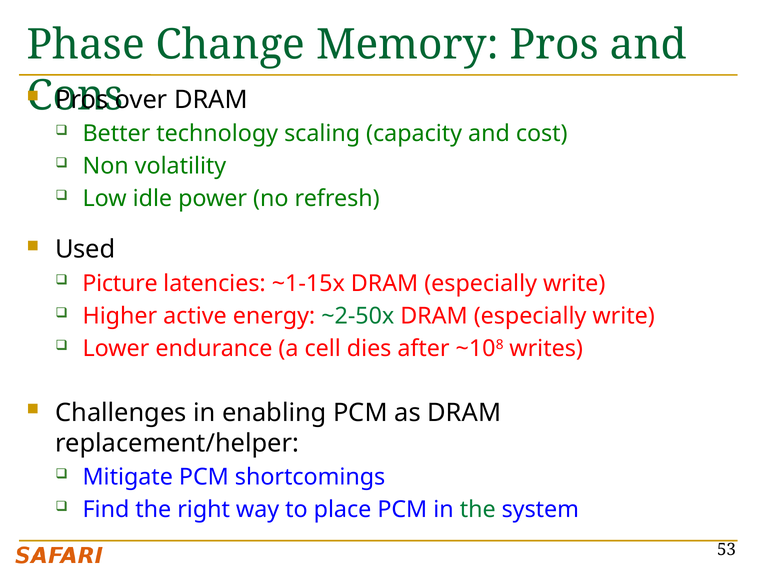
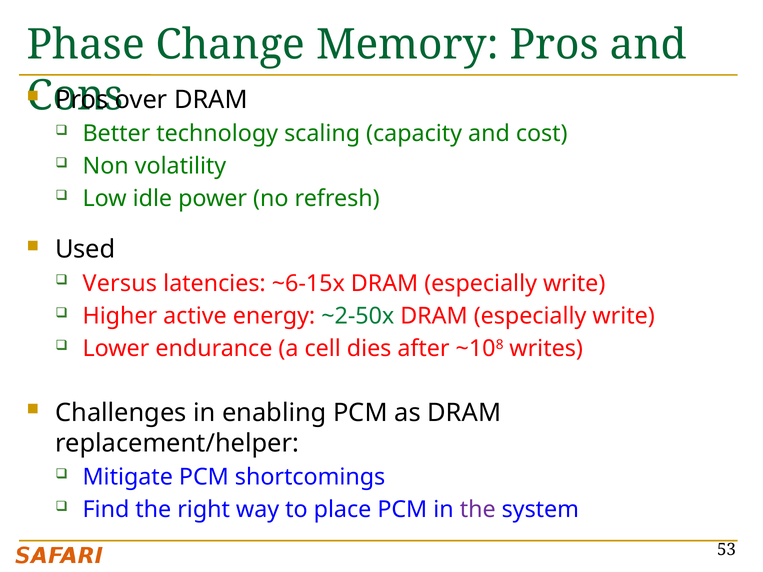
Picture: Picture -> Versus (120, 283)
~1-15x: ~1-15x -> ~6-15x (308, 283)
the colour: green -> purple (478, 510)
